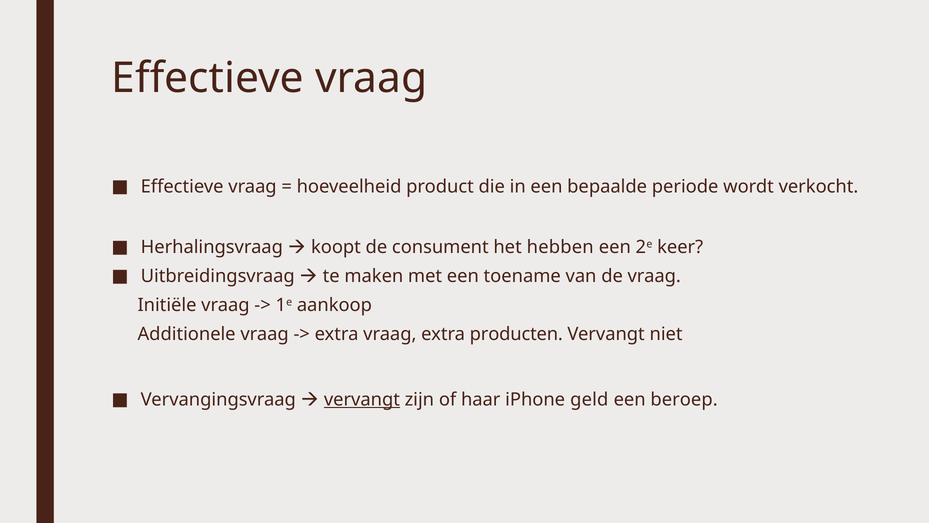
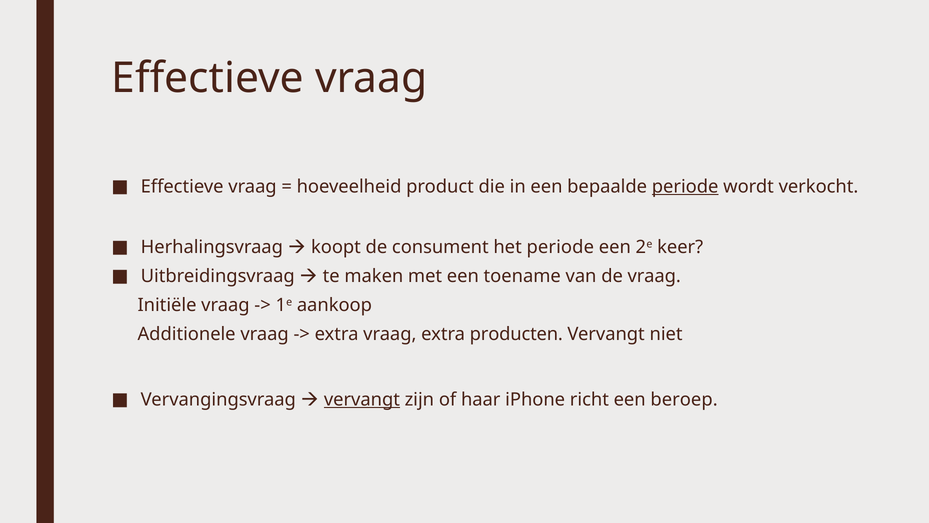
periode underline: none -> present (685, 187)
het hebben: hebben -> periode (560, 247)
geld: geld -> richt (589, 399)
